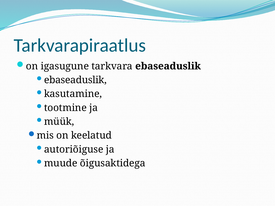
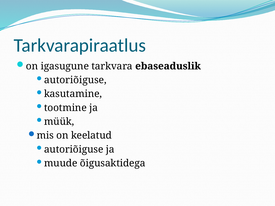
ebaseaduslik: ebaseaduslik -> autoriõiguse (75, 80)
